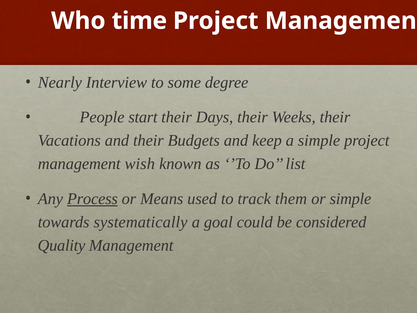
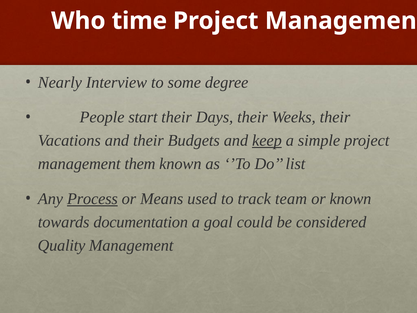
keep underline: none -> present (267, 140)
wish: wish -> them (140, 164)
them: them -> team (291, 199)
or simple: simple -> known (350, 199)
systematically: systematically -> documentation (141, 222)
